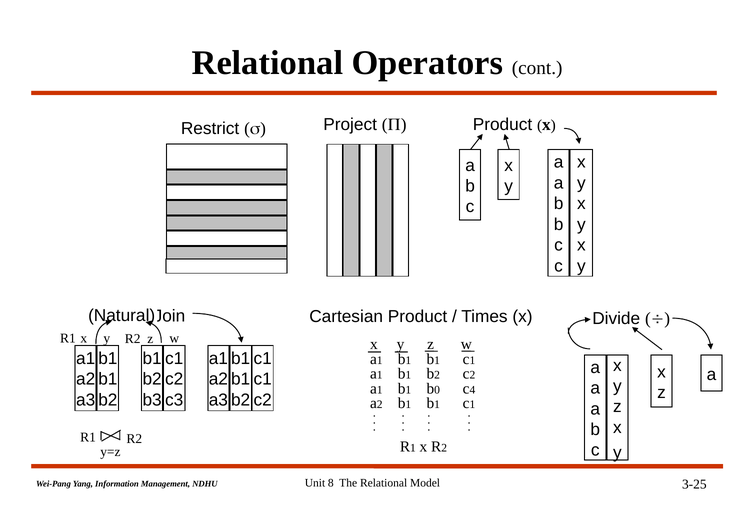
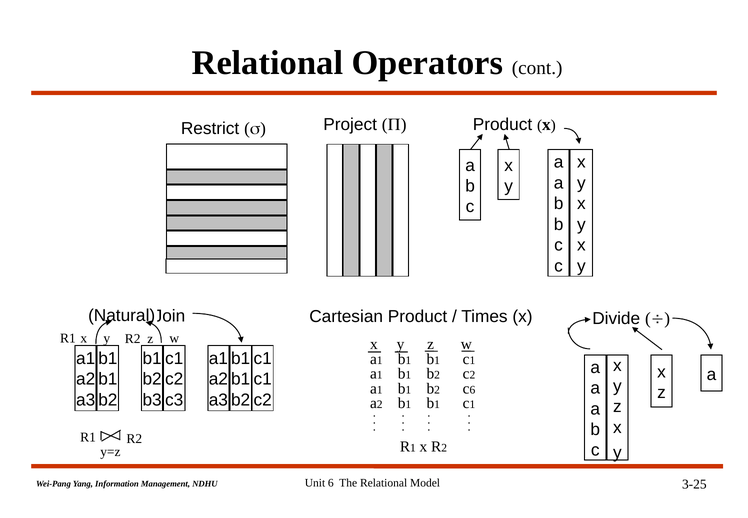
0: 0 -> 2 (437, 390)
c 4: 4 -> 6 (472, 390)
Unit 8: 8 -> 6 (331, 483)
